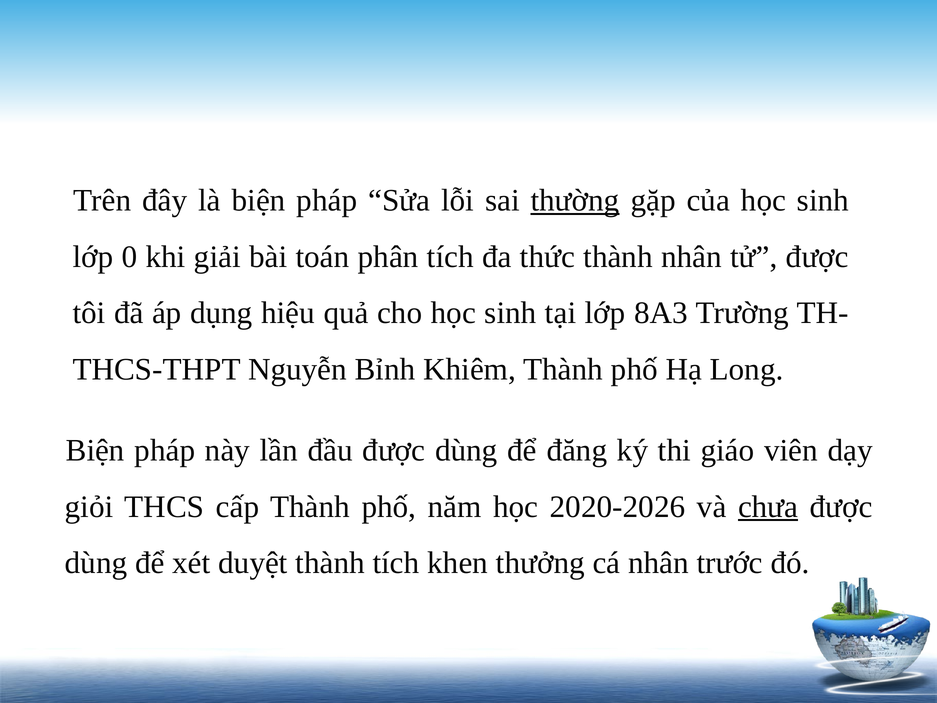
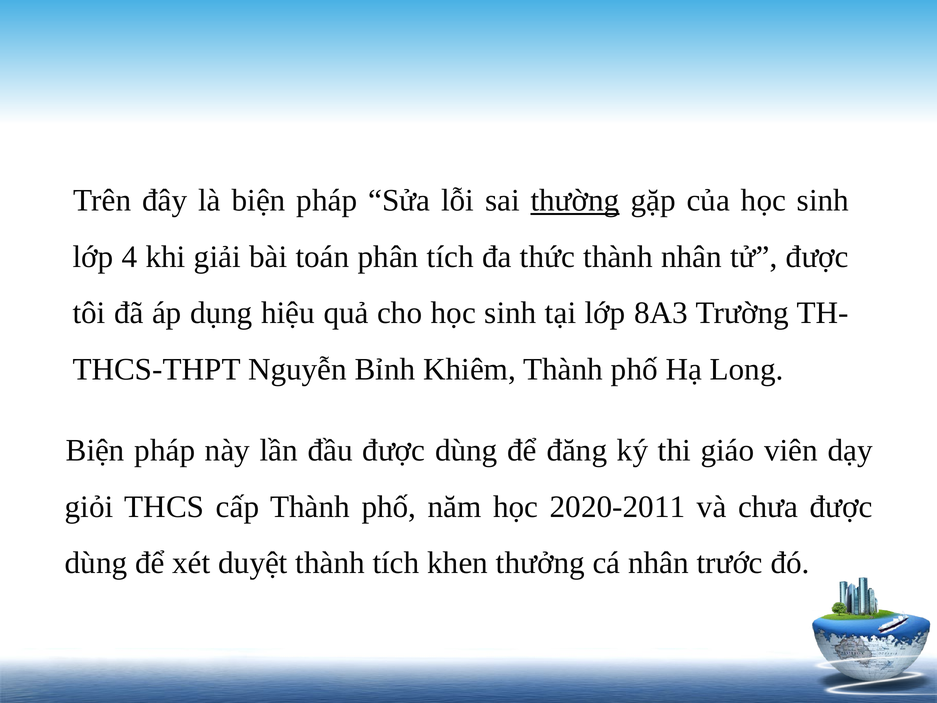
0: 0 -> 4 (130, 257)
2020-2026: 2020-2026 -> 2020-2011 (618, 507)
chưa underline: present -> none (768, 507)
